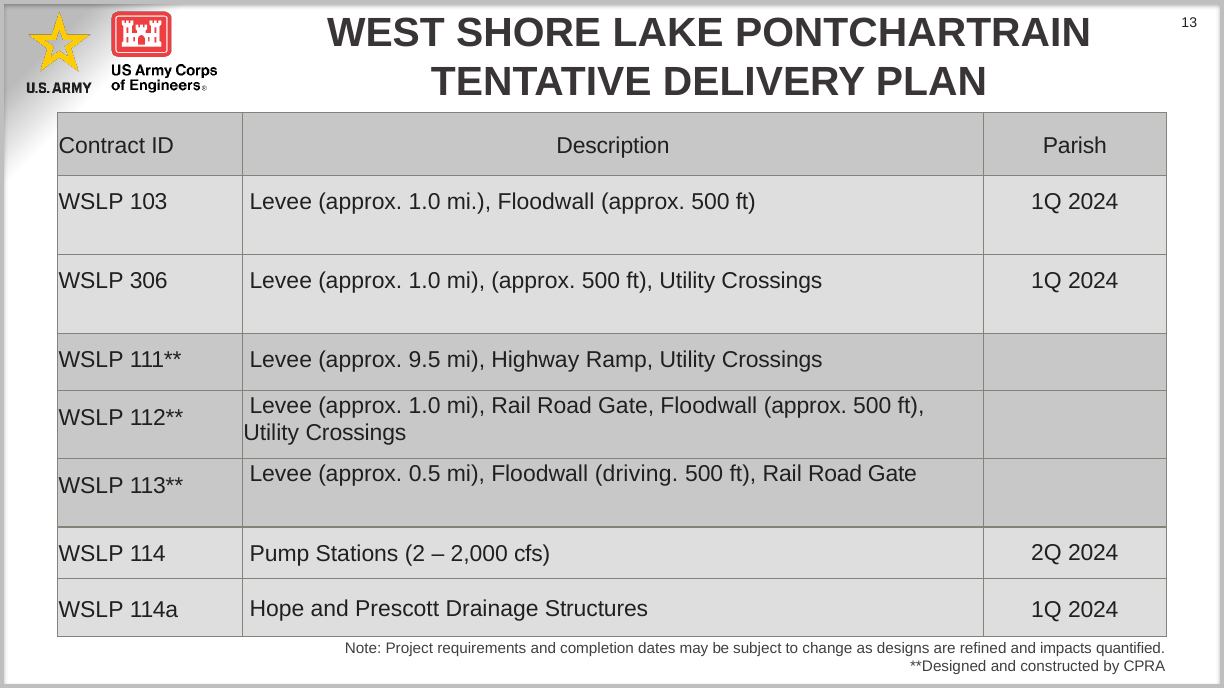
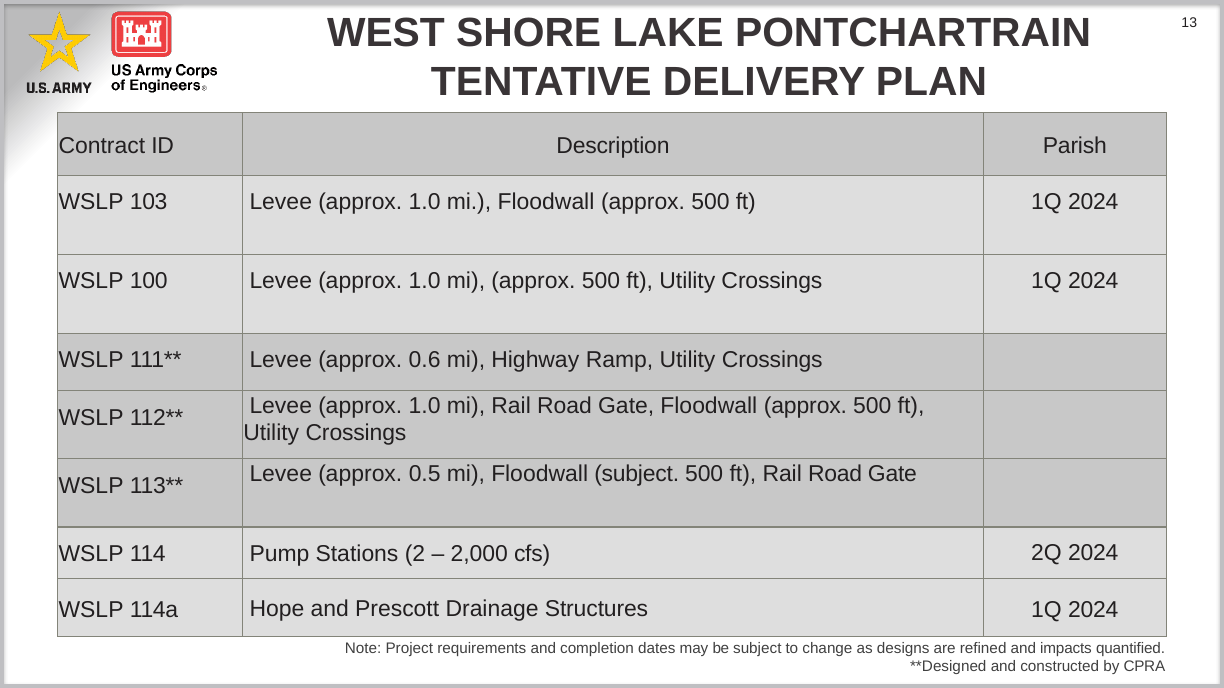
306: 306 -> 100 (149, 281)
9.5: 9.5 -> 0.6 (425, 360)
Floodwall driving: driving -> subject (637, 474)
